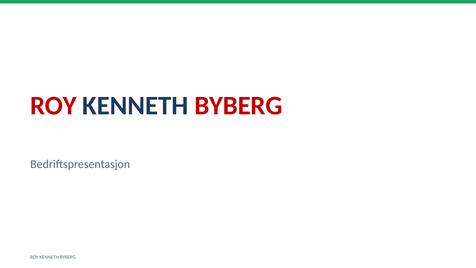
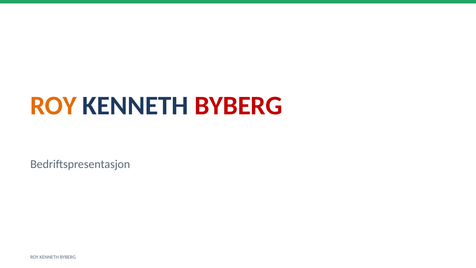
ROY colour: red -> orange (53, 106)
